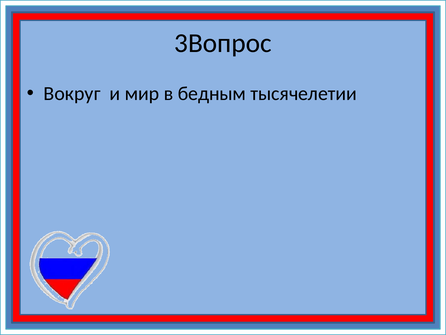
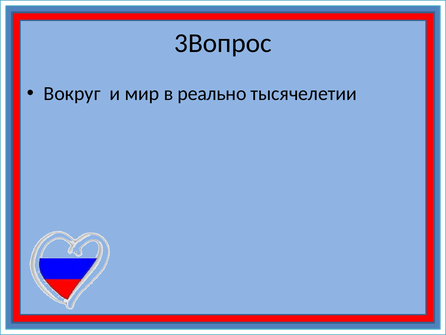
бедным: бедным -> реально (212, 94)
